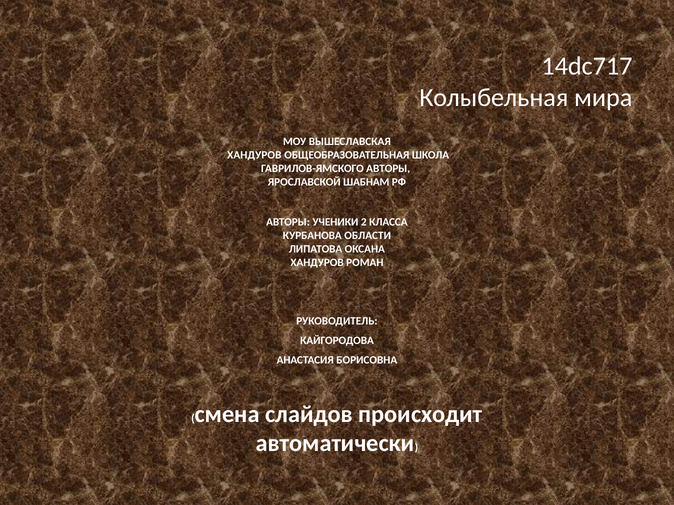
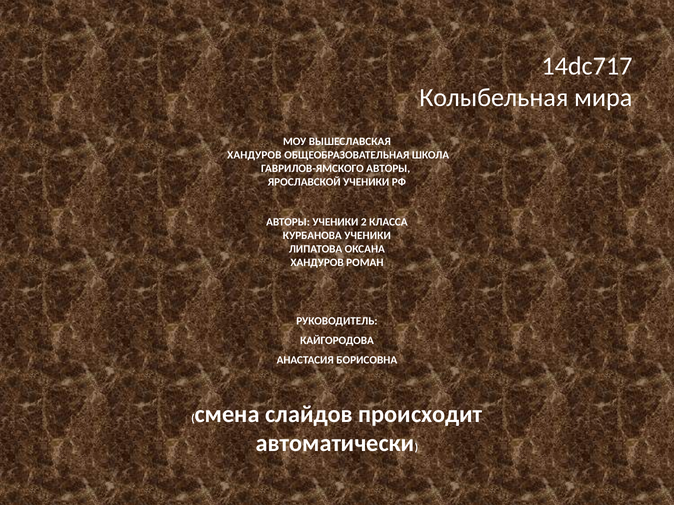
ЯРОСЛАВСКОЙ ШАБНАМ: ШАБНАМ -> УЧЕНИКИ (366, 182)
КУРБАНОВА ОБЛАСТИ: ОБЛАСТИ -> УЧЕНИКИ (368, 236)
